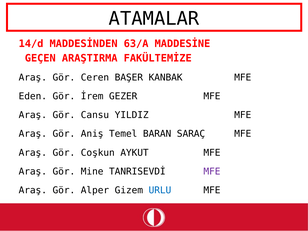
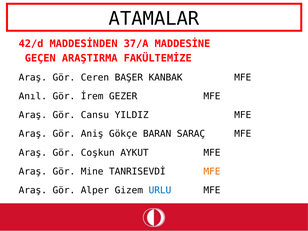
14/d: 14/d -> 42/d (31, 44)
63/A: 63/A -> 37/A (136, 44)
Eden: Eden -> Anıl (33, 96)
Temel: Temel -> Gökçe (123, 134)
MFE colour: purple -> orange (212, 172)
